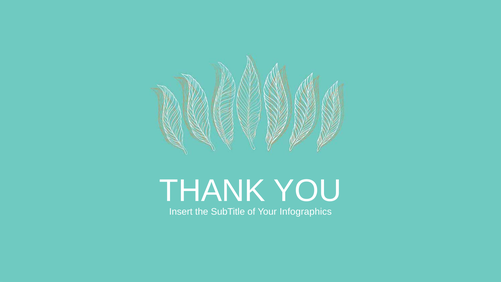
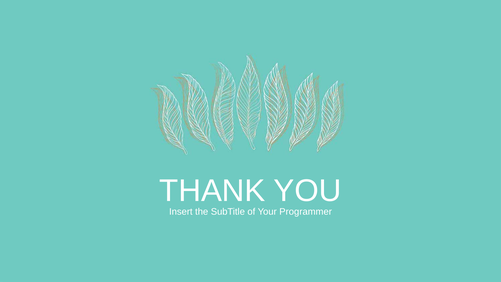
Infographics: Infographics -> Programmer (306, 212)
